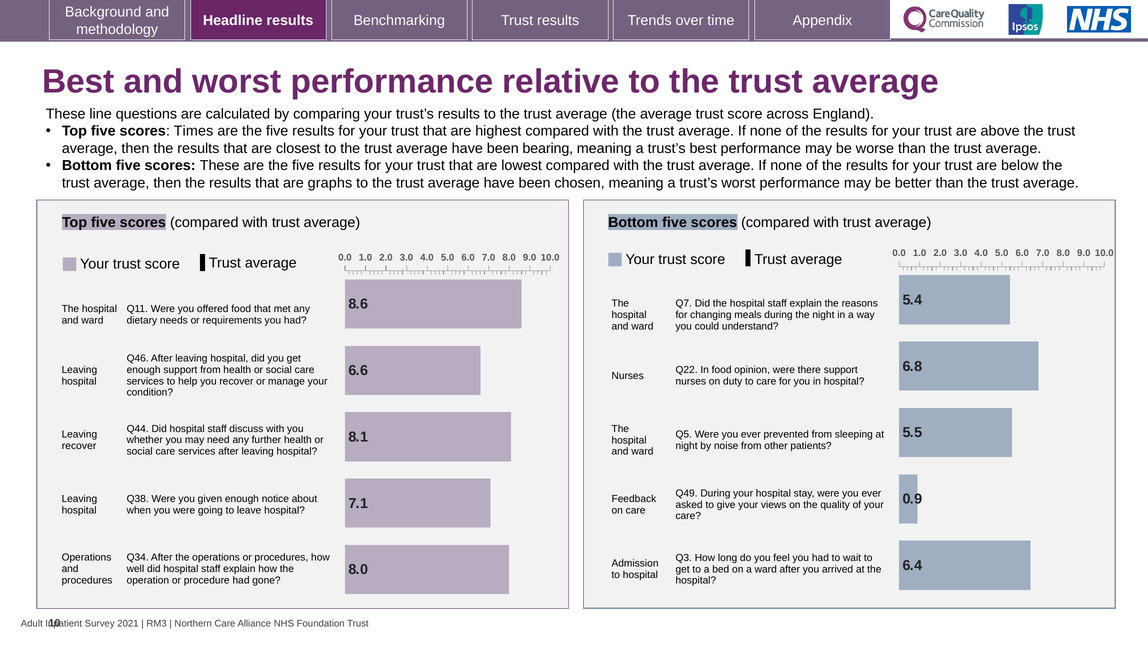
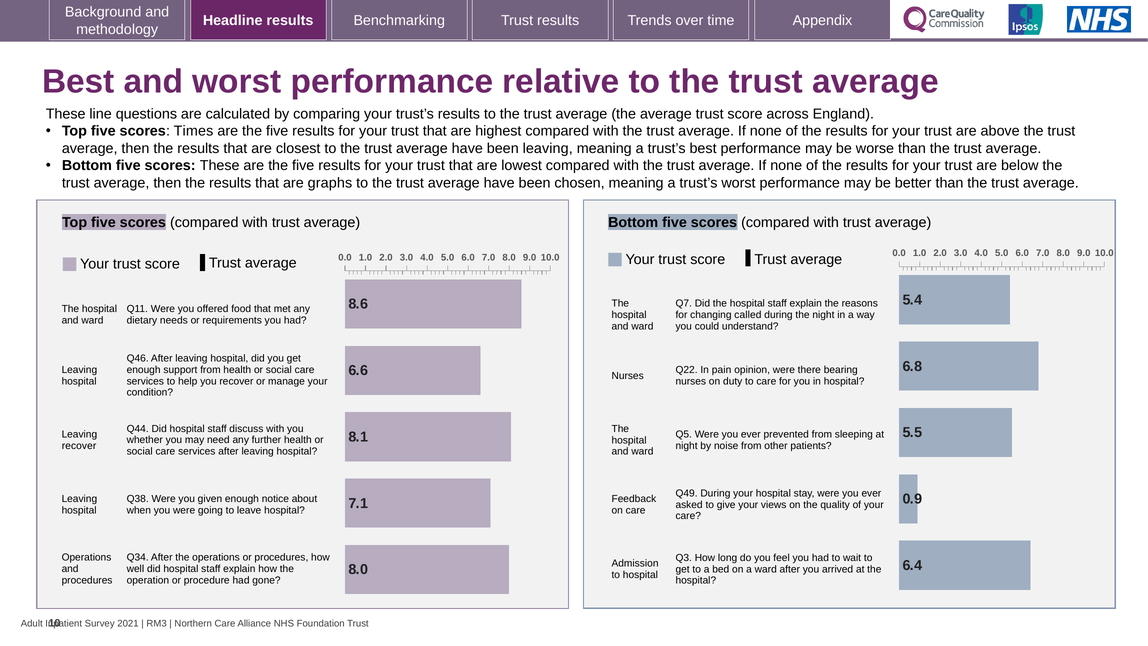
been bearing: bearing -> leaving (548, 148)
meals: meals -> called (748, 315)
In food: food -> pain (722, 370)
there support: support -> bearing (841, 370)
